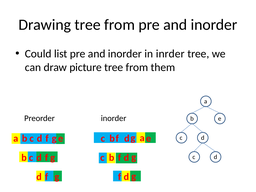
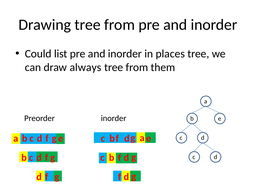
inrder: inrder -> places (170, 54)
picture: picture -> always (86, 67)
